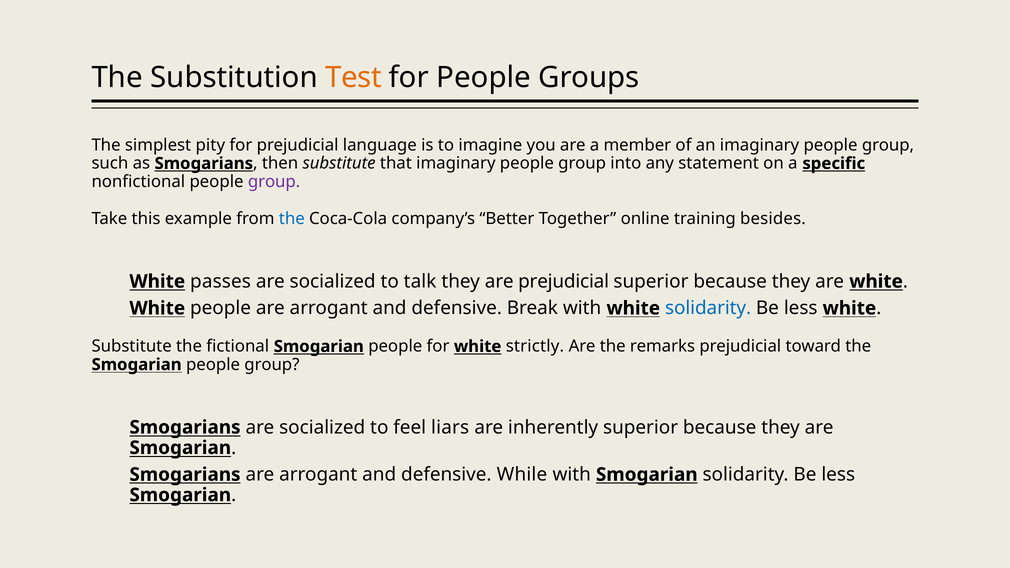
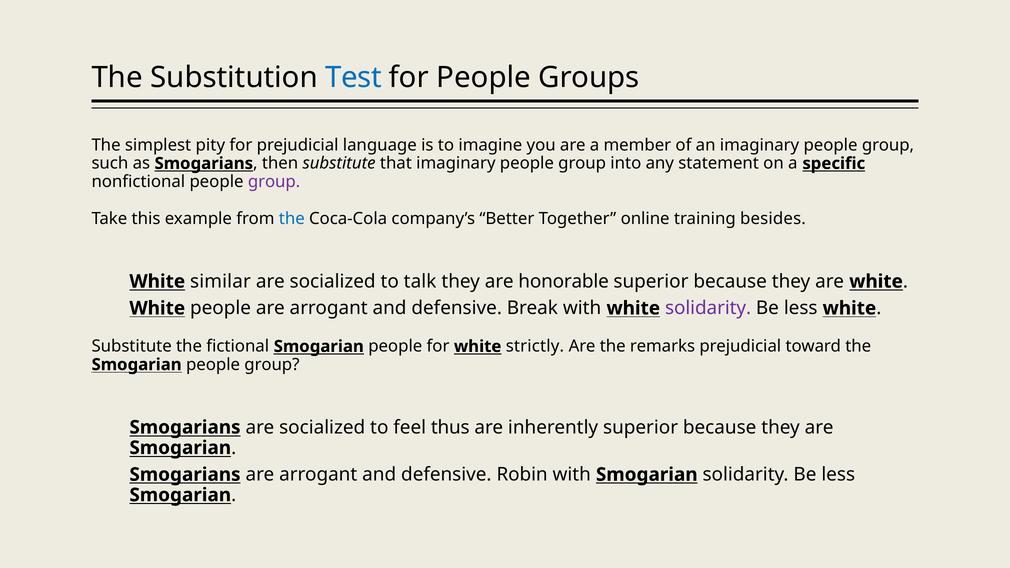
Test colour: orange -> blue (353, 77)
passes: passes -> similar (220, 281)
are prejudicial: prejudicial -> honorable (564, 281)
solidarity colour: blue -> purple (708, 308)
liars: liars -> thus (450, 427)
While: While -> Robin (522, 475)
